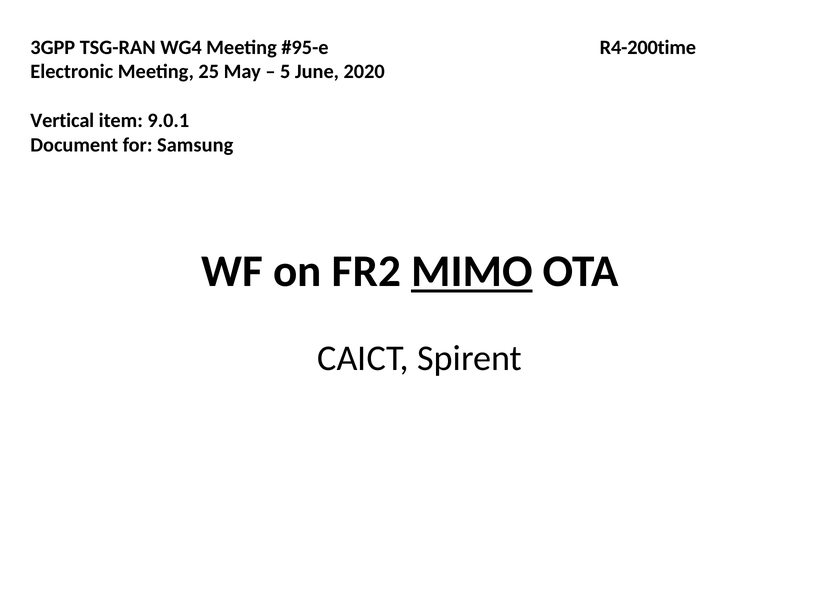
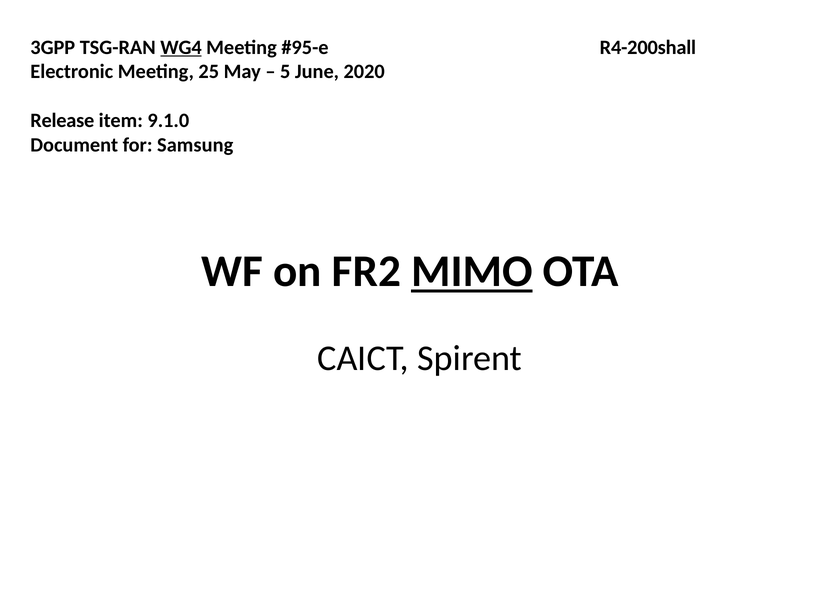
WG4 underline: none -> present (181, 47)
R4-200time: R4-200time -> R4-200shall (648, 47)
Vertical: Vertical -> Release (62, 121)
9.0.1: 9.0.1 -> 9.1.0 (168, 121)
